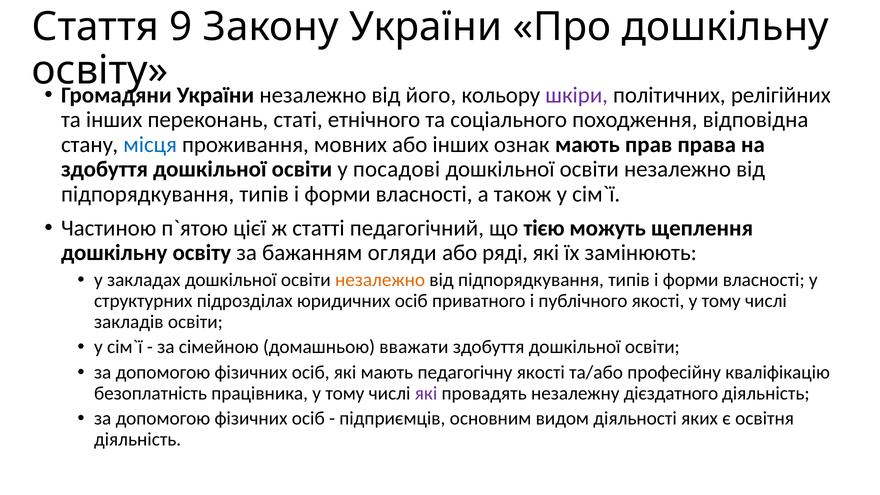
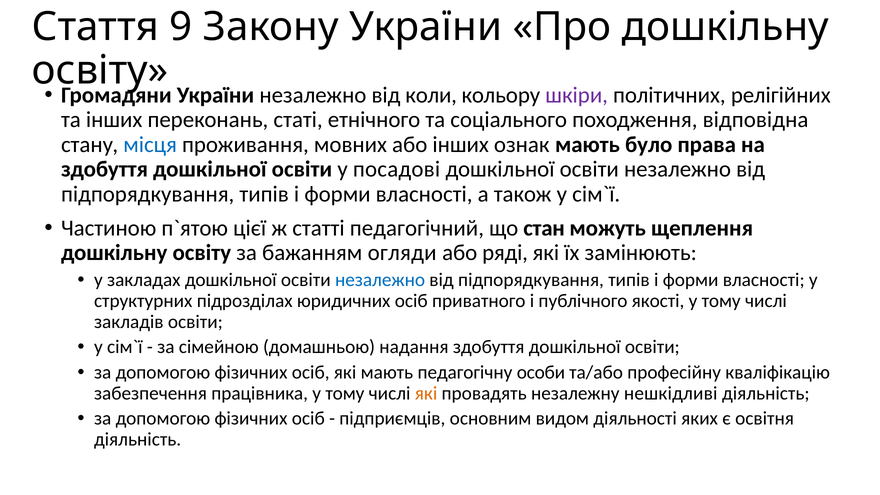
його: його -> коли (431, 95)
прав: прав -> було (649, 145)
тією: тією -> стан (544, 228)
незалежно colour: orange -> blue (380, 280)
вважати: вважати -> надання (414, 347)
педагогічну якості: якості -> особи (541, 372)
безоплатність: безоплатність -> забезпечення (150, 393)
які colour: purple -> orange (426, 393)
дієздатного: дієздатного -> нешкідливі (671, 393)
